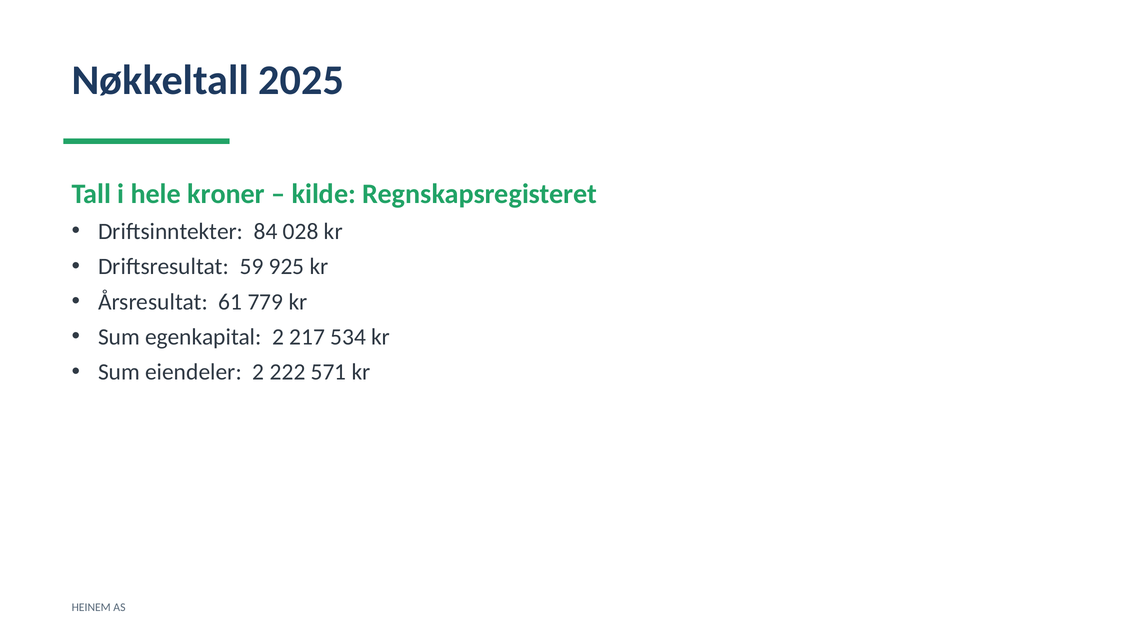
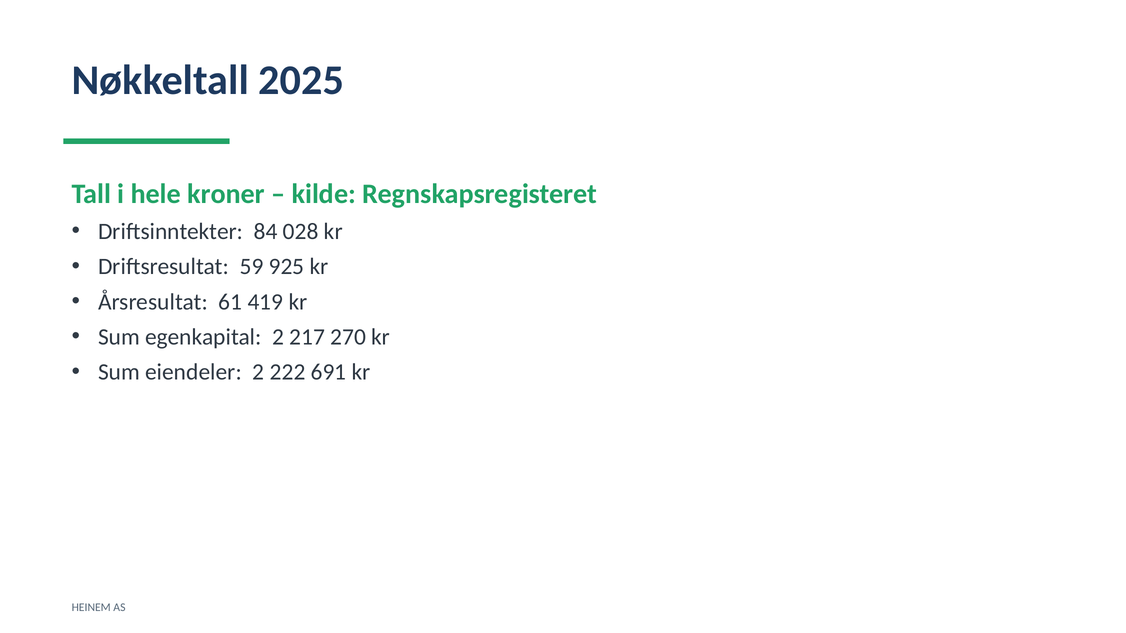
779: 779 -> 419 (265, 302)
534: 534 -> 270 (348, 337)
571: 571 -> 691 (329, 372)
